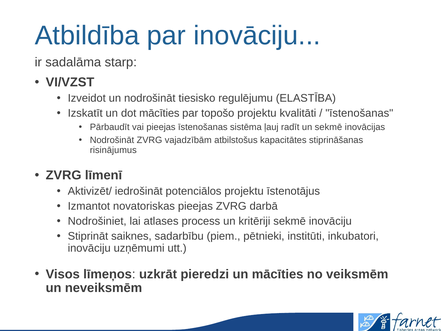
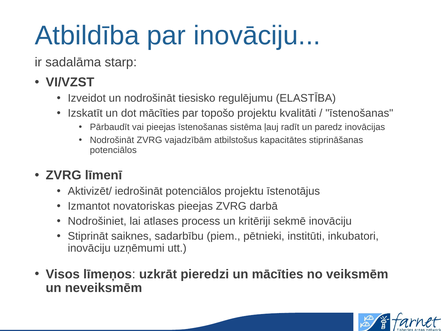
un sekmē: sekmē -> paredz (329, 127)
risinājumus: risinājumus -> potenciālos (113, 150)
